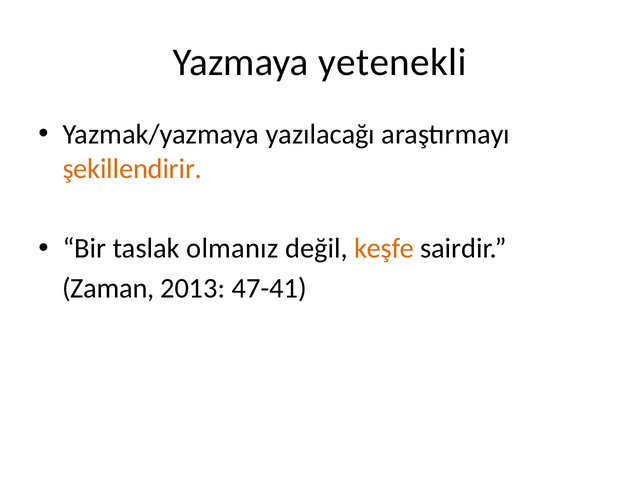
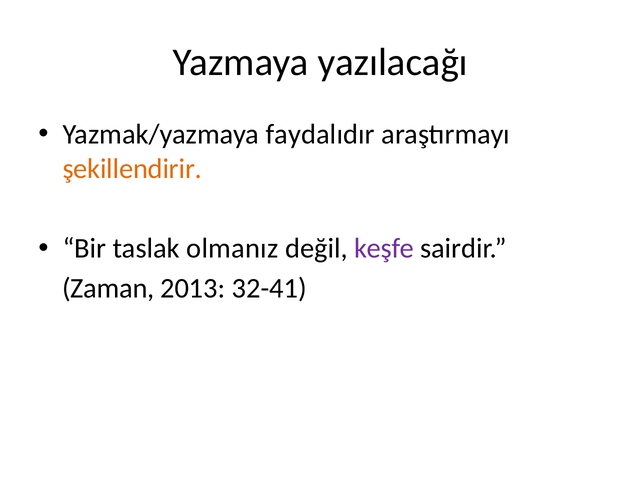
yetenekli: yetenekli -> yazılacağı (393, 62)
yazılacağı: yazılacağı -> faydalıdır (320, 134)
keşfe colour: orange -> purple (384, 248)
47-41: 47-41 -> 32-41 (269, 288)
